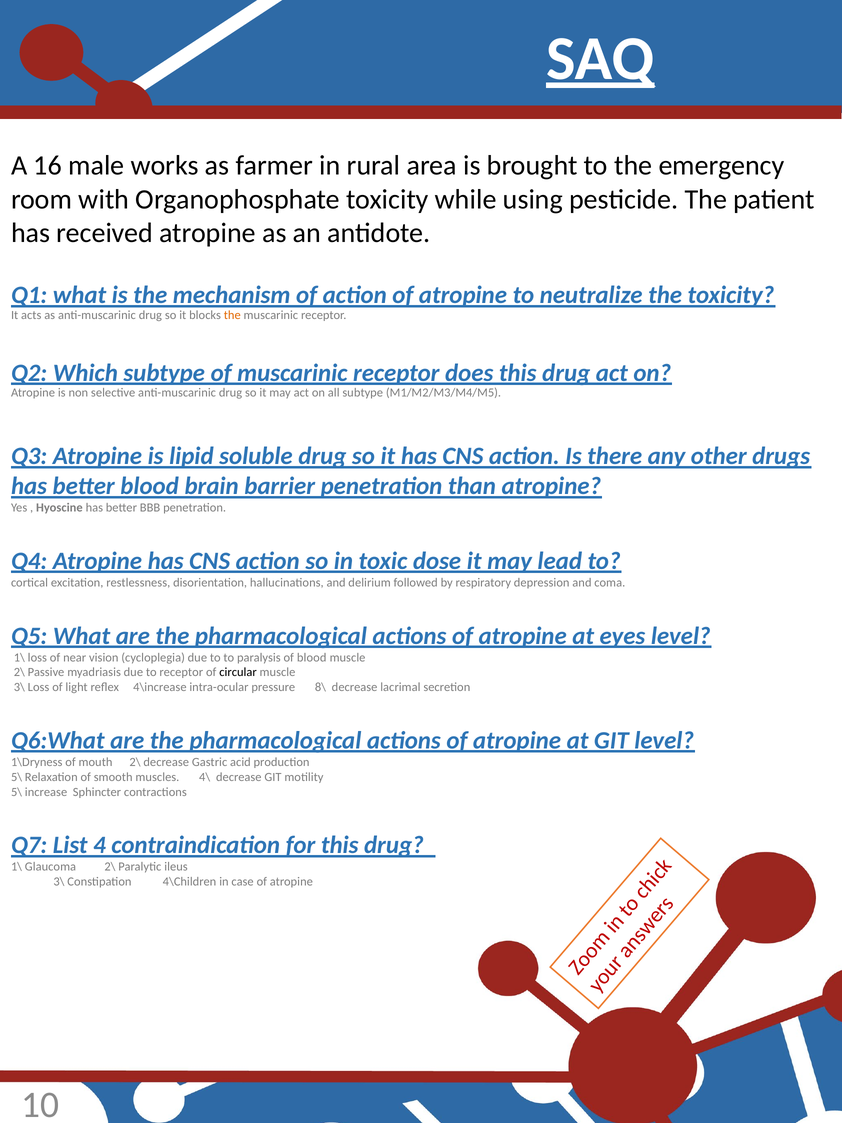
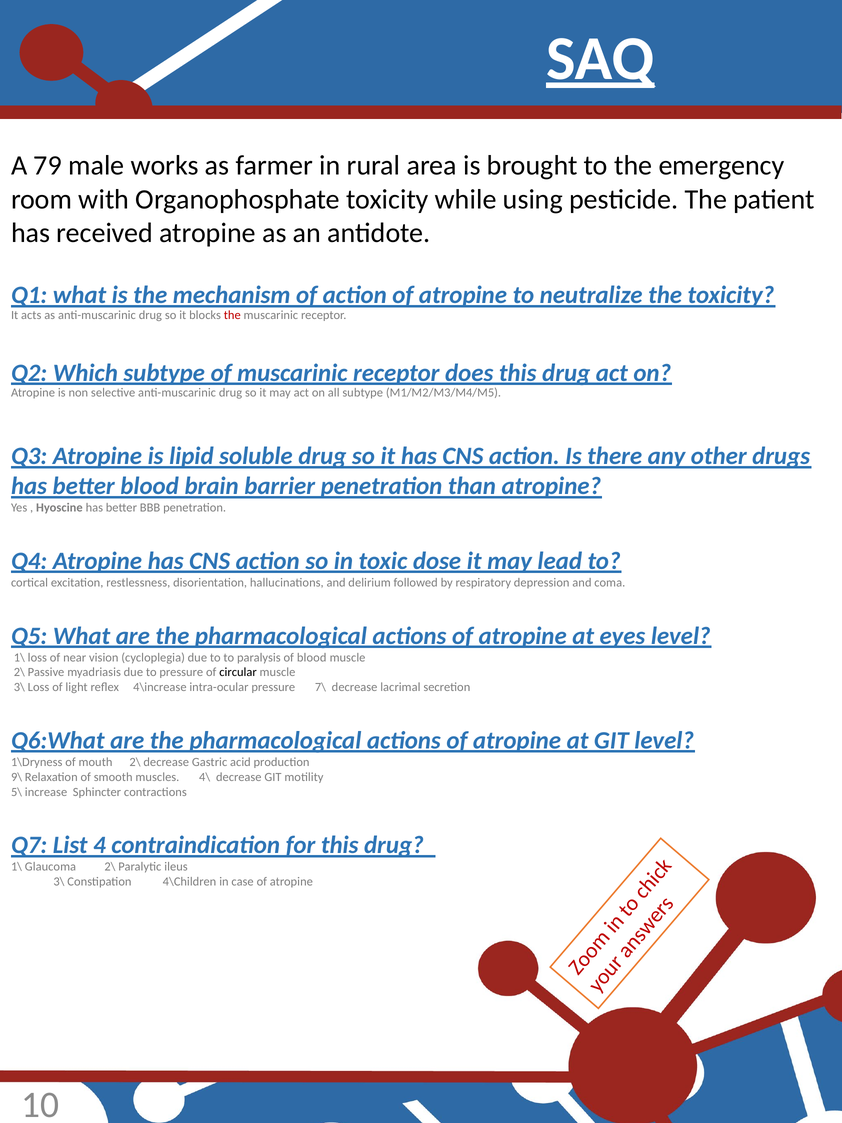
16: 16 -> 79 (48, 166)
the colour: orange -> red (232, 315)
to receptor: receptor -> pressure (181, 672)
8\: 8\ -> 7\ (320, 687)
5\: 5\ -> 9\ (17, 777)
